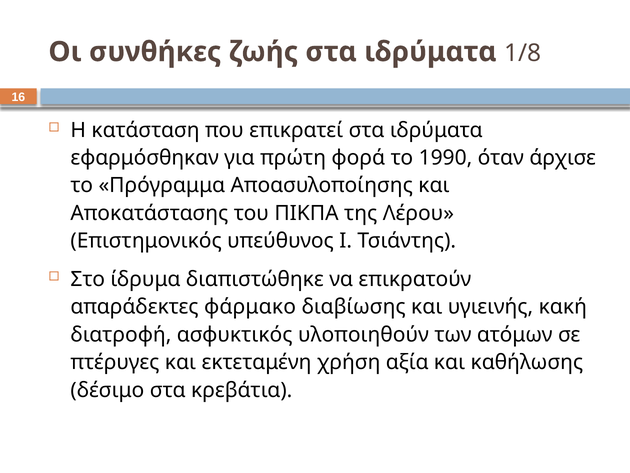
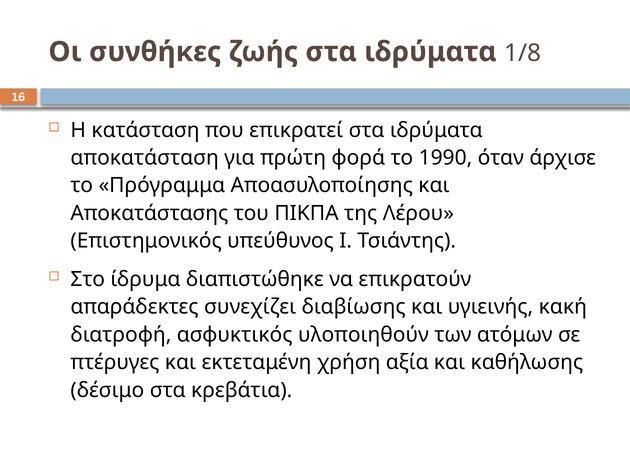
εφαρμόσθηκαν: εφαρμόσθηκαν -> αποκατάσταση (145, 158)
φάρμακο: φάρμακο -> συνεχίζει (250, 307)
